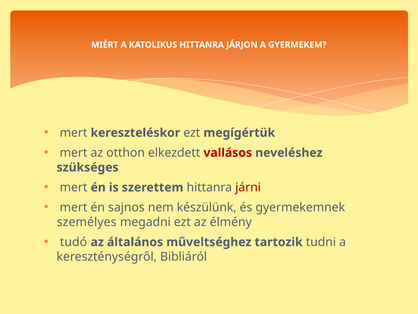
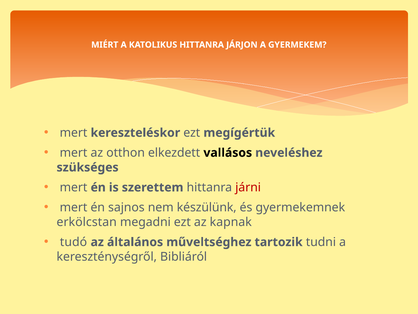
vallásos colour: red -> black (228, 153)
személyes: személyes -> erkölcstan (87, 222)
élmény: élmény -> kapnak (231, 222)
